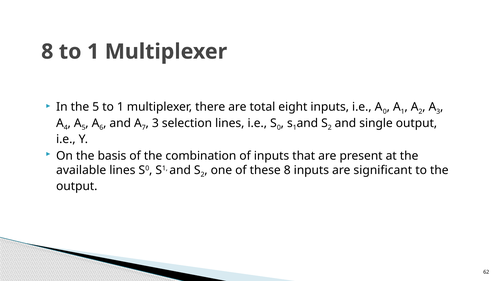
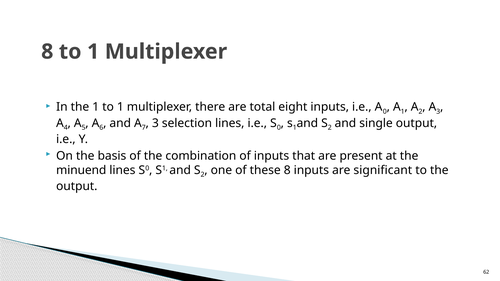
the 5: 5 -> 1 (96, 107)
available: available -> minuend (81, 170)
